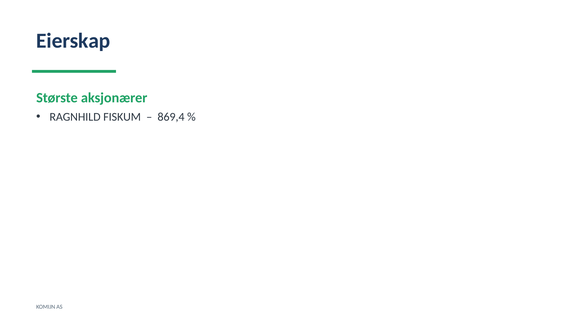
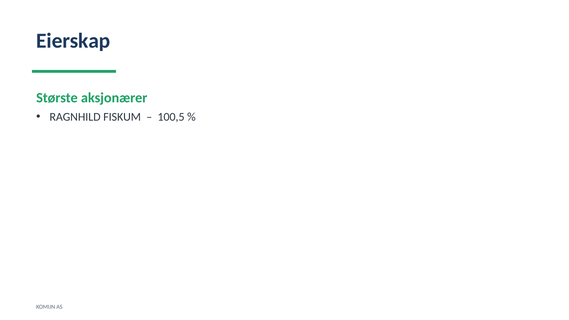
869,4: 869,4 -> 100,5 (171, 117)
